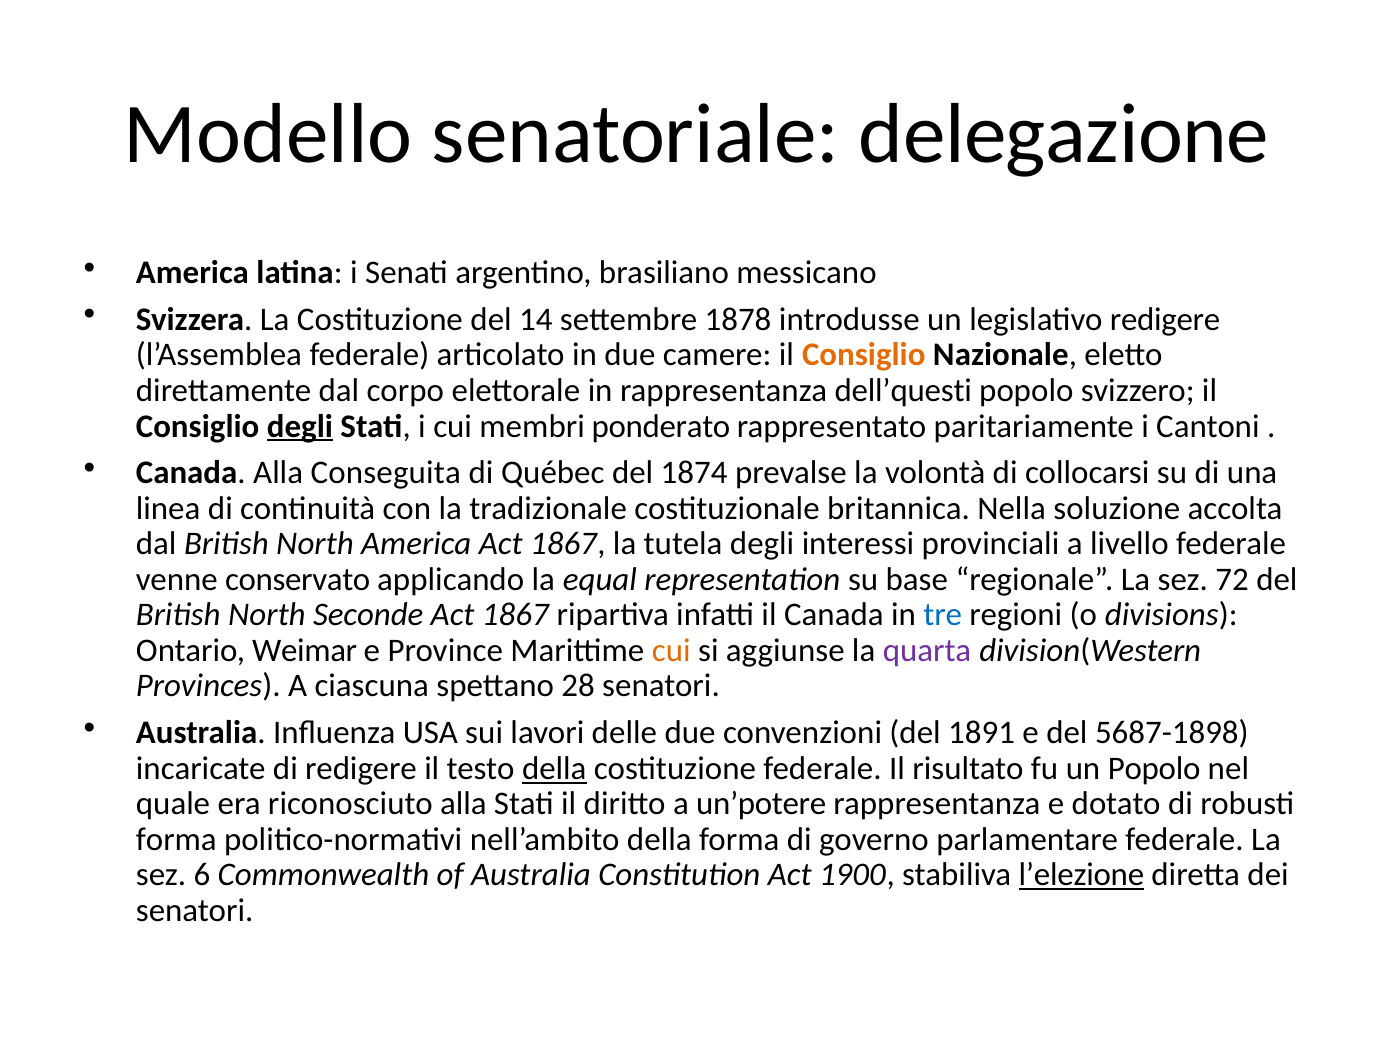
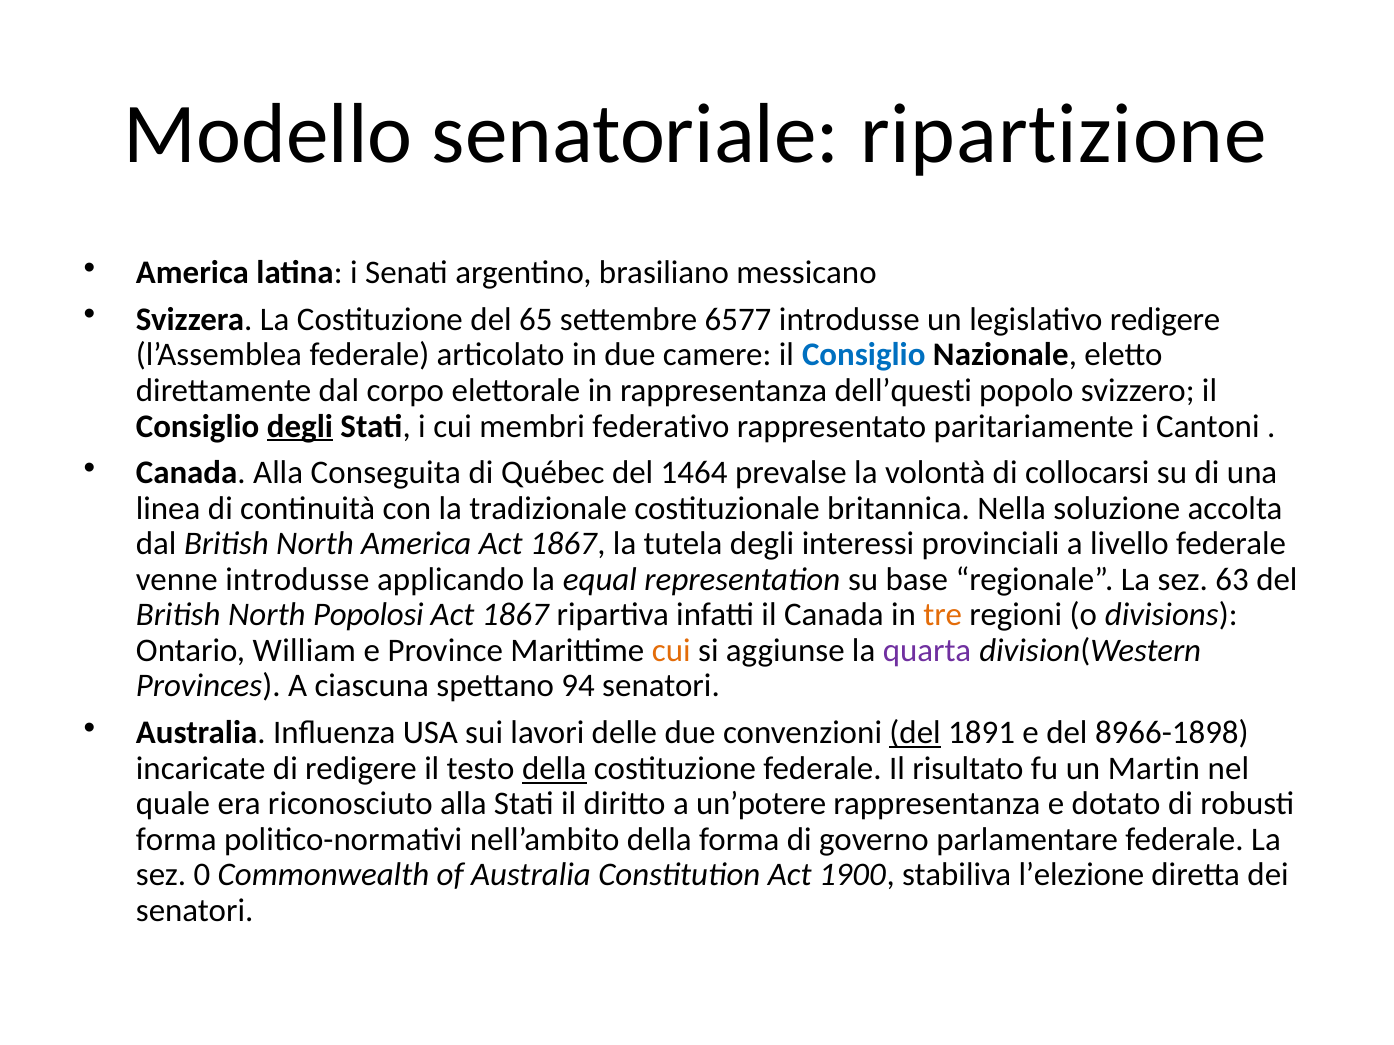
delegazione: delegazione -> ripartizione (1063, 135)
14: 14 -> 65 (536, 320)
1878: 1878 -> 6577 (738, 320)
Consiglio colour: orange -> blue (864, 355)
ponderato: ponderato -> federativo (661, 426)
1874: 1874 -> 1464 (694, 473)
venne conservato: conservato -> introdusse (297, 580)
72: 72 -> 63 (1232, 580)
Seconde: Seconde -> Popolosi (368, 615)
tre colour: blue -> orange (943, 615)
Weimar: Weimar -> William (304, 651)
28: 28 -> 94 (578, 686)
del underline: none -> present (915, 733)
5687-1898: 5687-1898 -> 8966-1898 (1172, 733)
un Popolo: Popolo -> Martin (1154, 769)
6: 6 -> 0 (202, 875)
l’elezione underline: present -> none (1081, 875)
